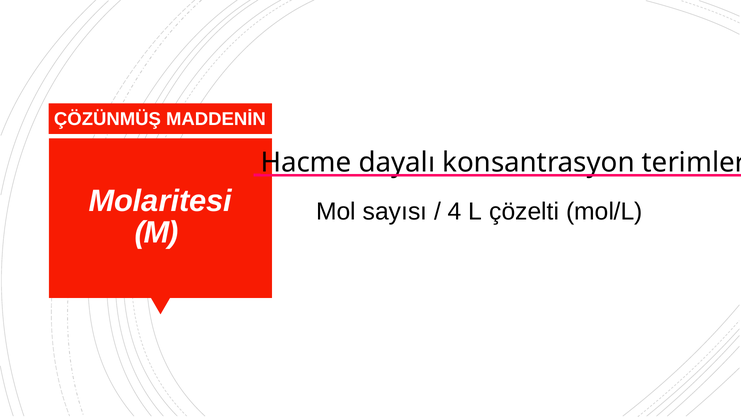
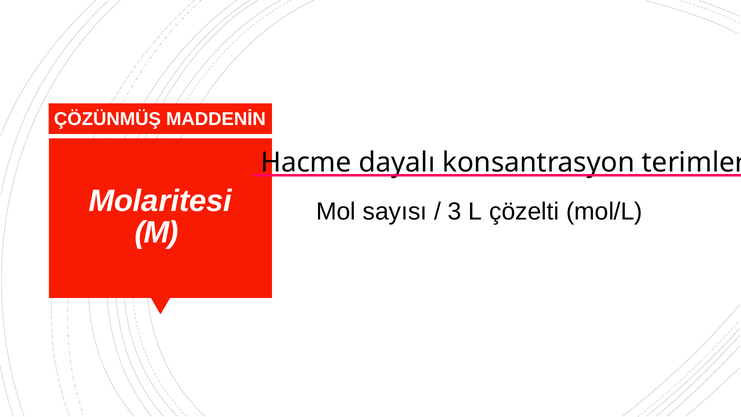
4: 4 -> 3 (455, 211)
